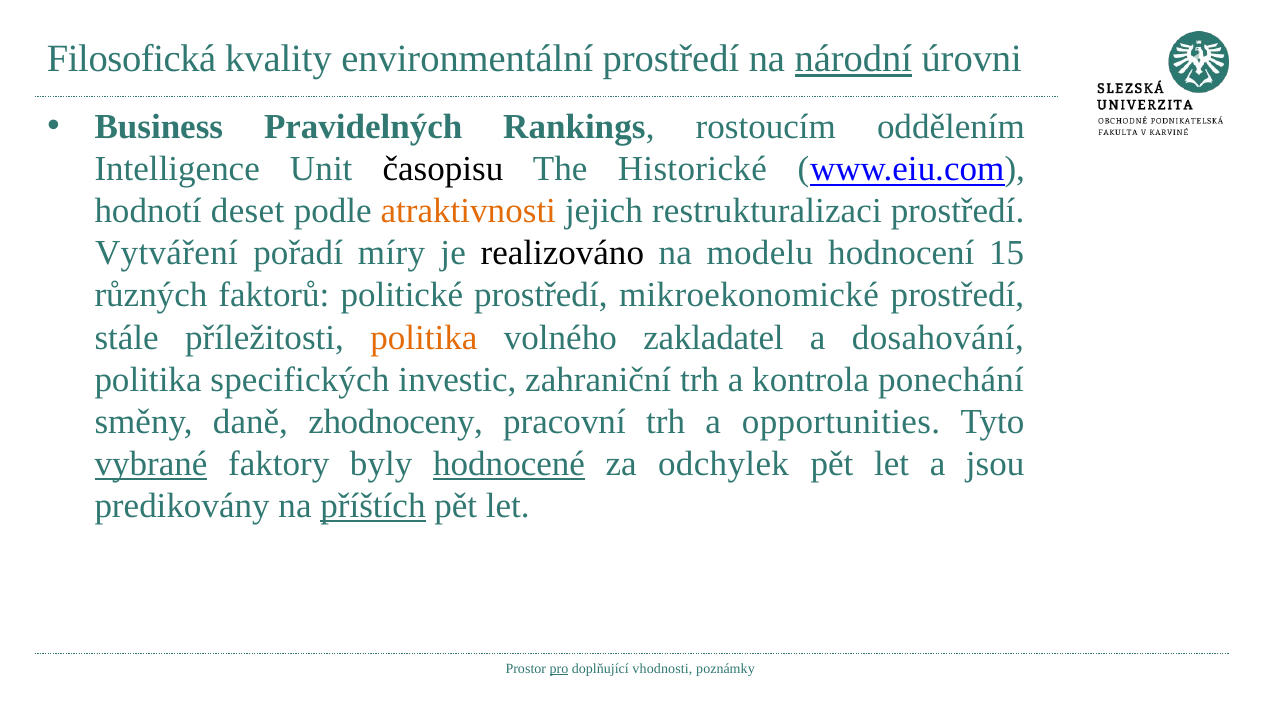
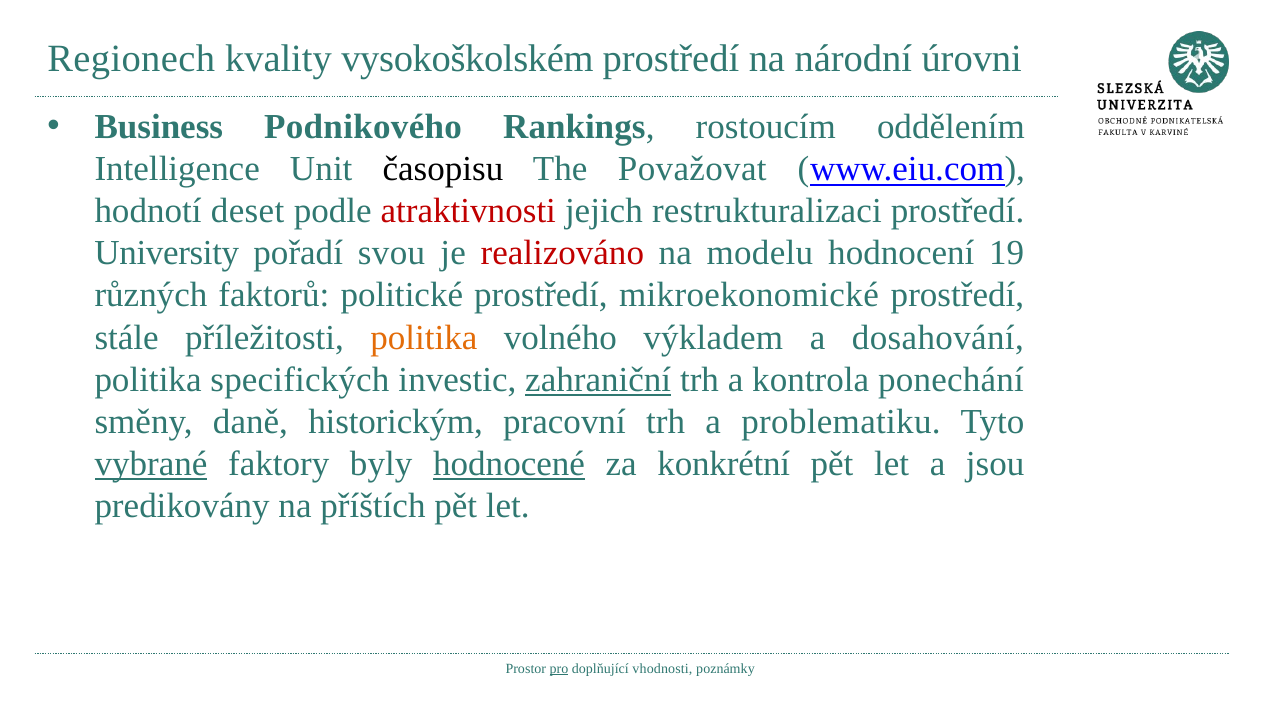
Filosofická: Filosofická -> Regionech (131, 59)
environmentální: environmentální -> vysokoškolském (467, 59)
národní underline: present -> none (853, 59)
Pravidelných: Pravidelných -> Podnikového (363, 127)
Historické: Historické -> Považovat (692, 169)
atraktivnosti colour: orange -> red (468, 211)
Vytváření: Vytváření -> University (167, 253)
míry: míry -> svou (392, 253)
realizováno colour: black -> red (562, 253)
15: 15 -> 19 (1007, 253)
zakladatel: zakladatel -> výkladem (713, 337)
zahraniční underline: none -> present (598, 379)
zhodnoceny: zhodnoceny -> historickým (396, 421)
opportunities: opportunities -> problematiku (841, 421)
odchylek: odchylek -> konkrétní (724, 463)
příštích underline: present -> none (373, 505)
